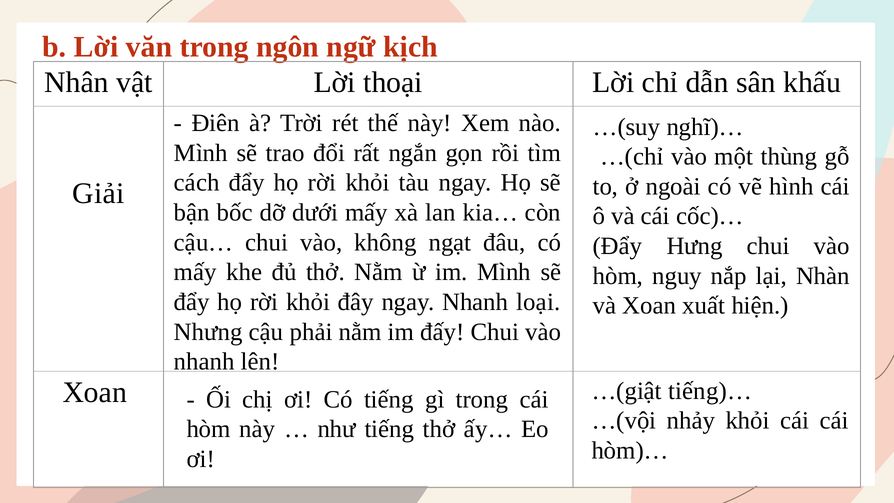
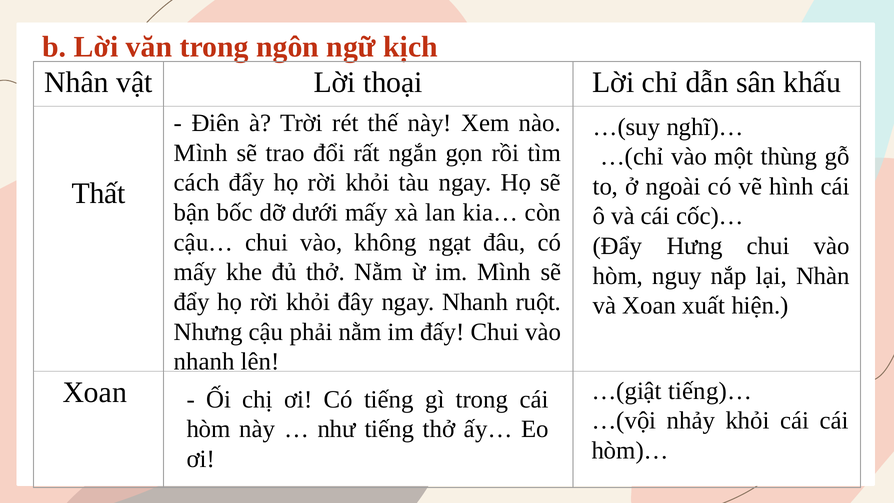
Giải: Giải -> Thất (99, 193)
loại: loại -> ruột (539, 302)
